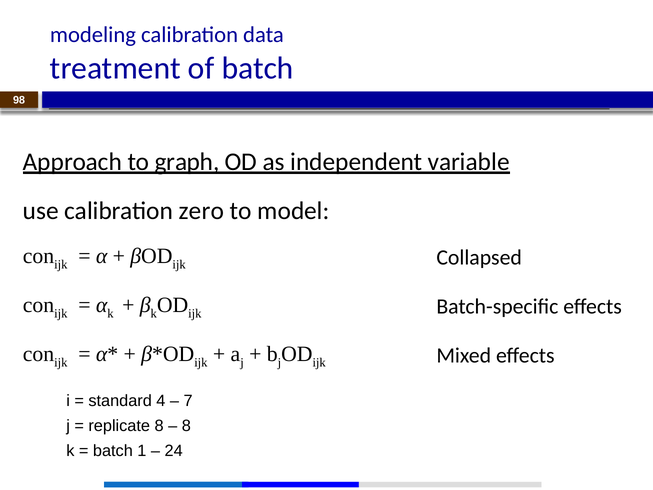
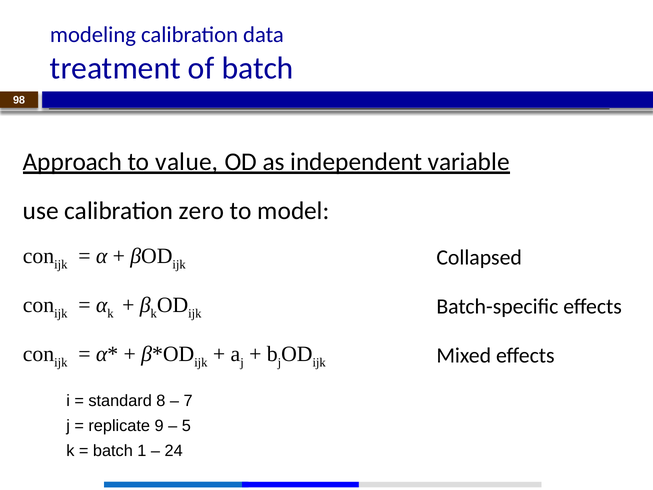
graph: graph -> value (187, 162)
4: 4 -> 8 (161, 400)
replicate 8: 8 -> 9 (159, 426)
8: 8 -> 5 (186, 426)
